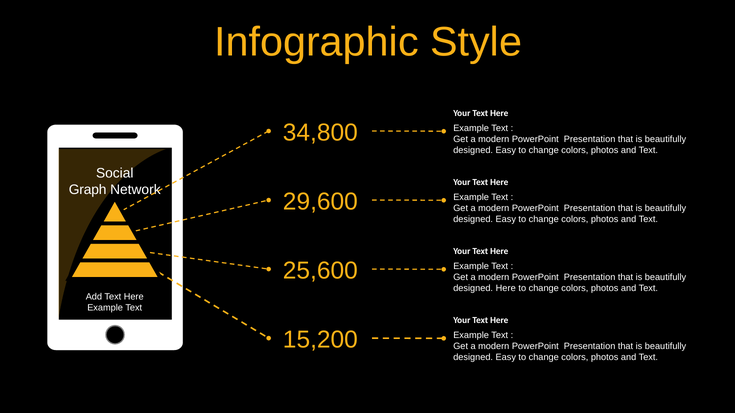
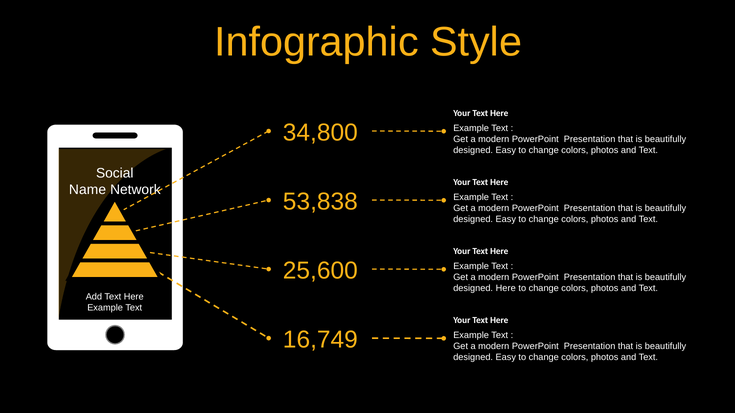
Graph: Graph -> Name (88, 190)
29,600: 29,600 -> 53,838 (320, 202)
15,200: 15,200 -> 16,749 (320, 340)
